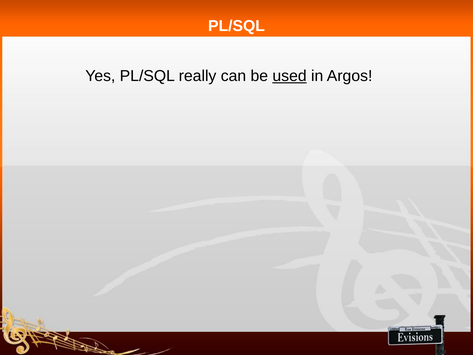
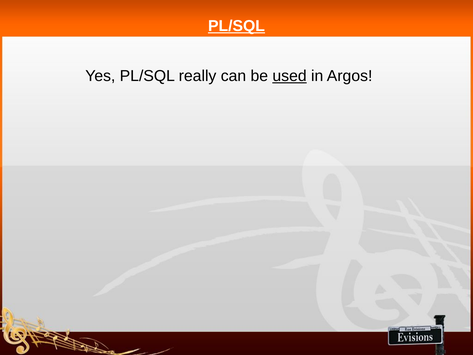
PL/SQL underline: none -> present (236, 26)
